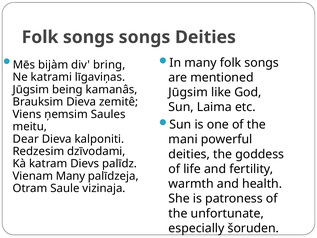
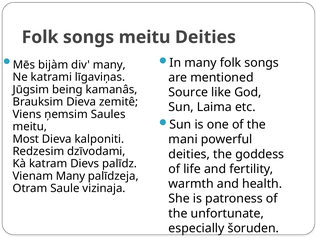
songs songs: songs -> meitu (145, 37)
div bring: bring -> many (109, 65)
Jūgsim: Jūgsim -> Source (188, 92)
Dear: Dear -> Most (26, 139)
